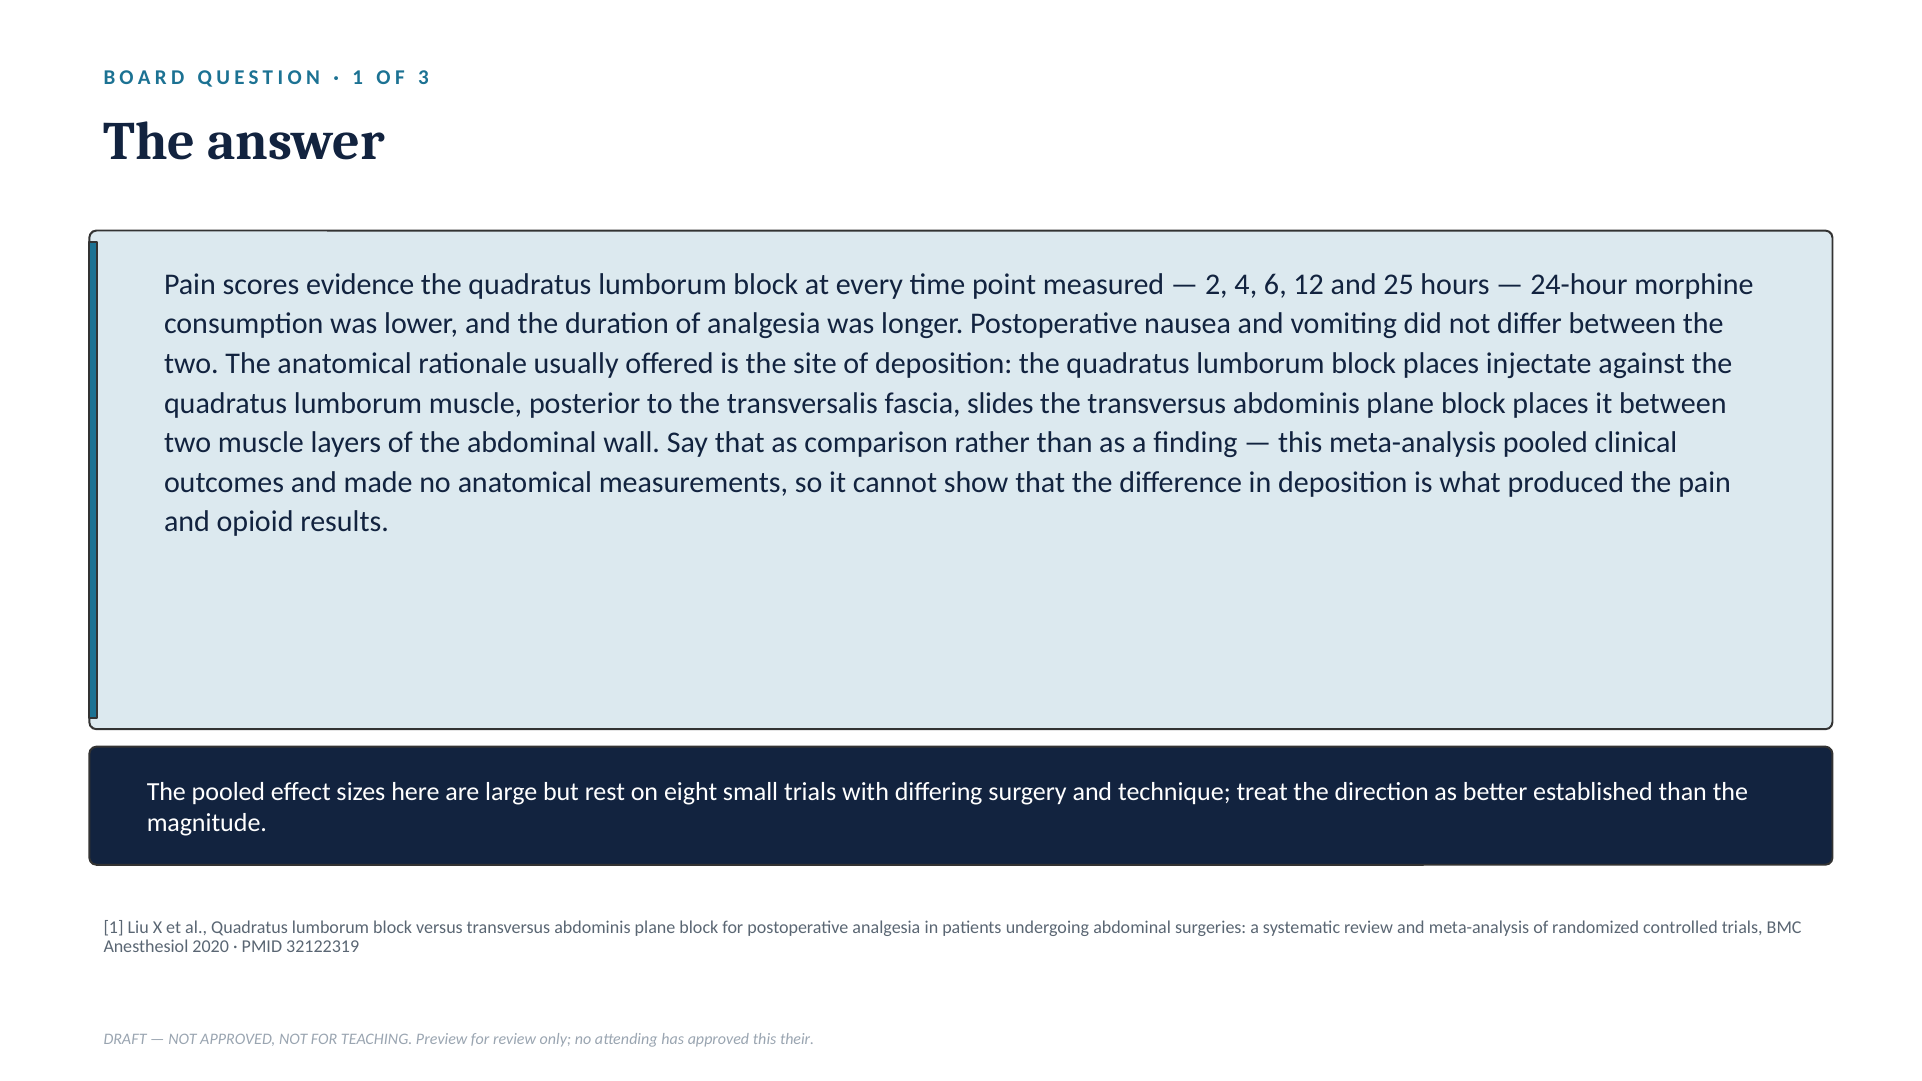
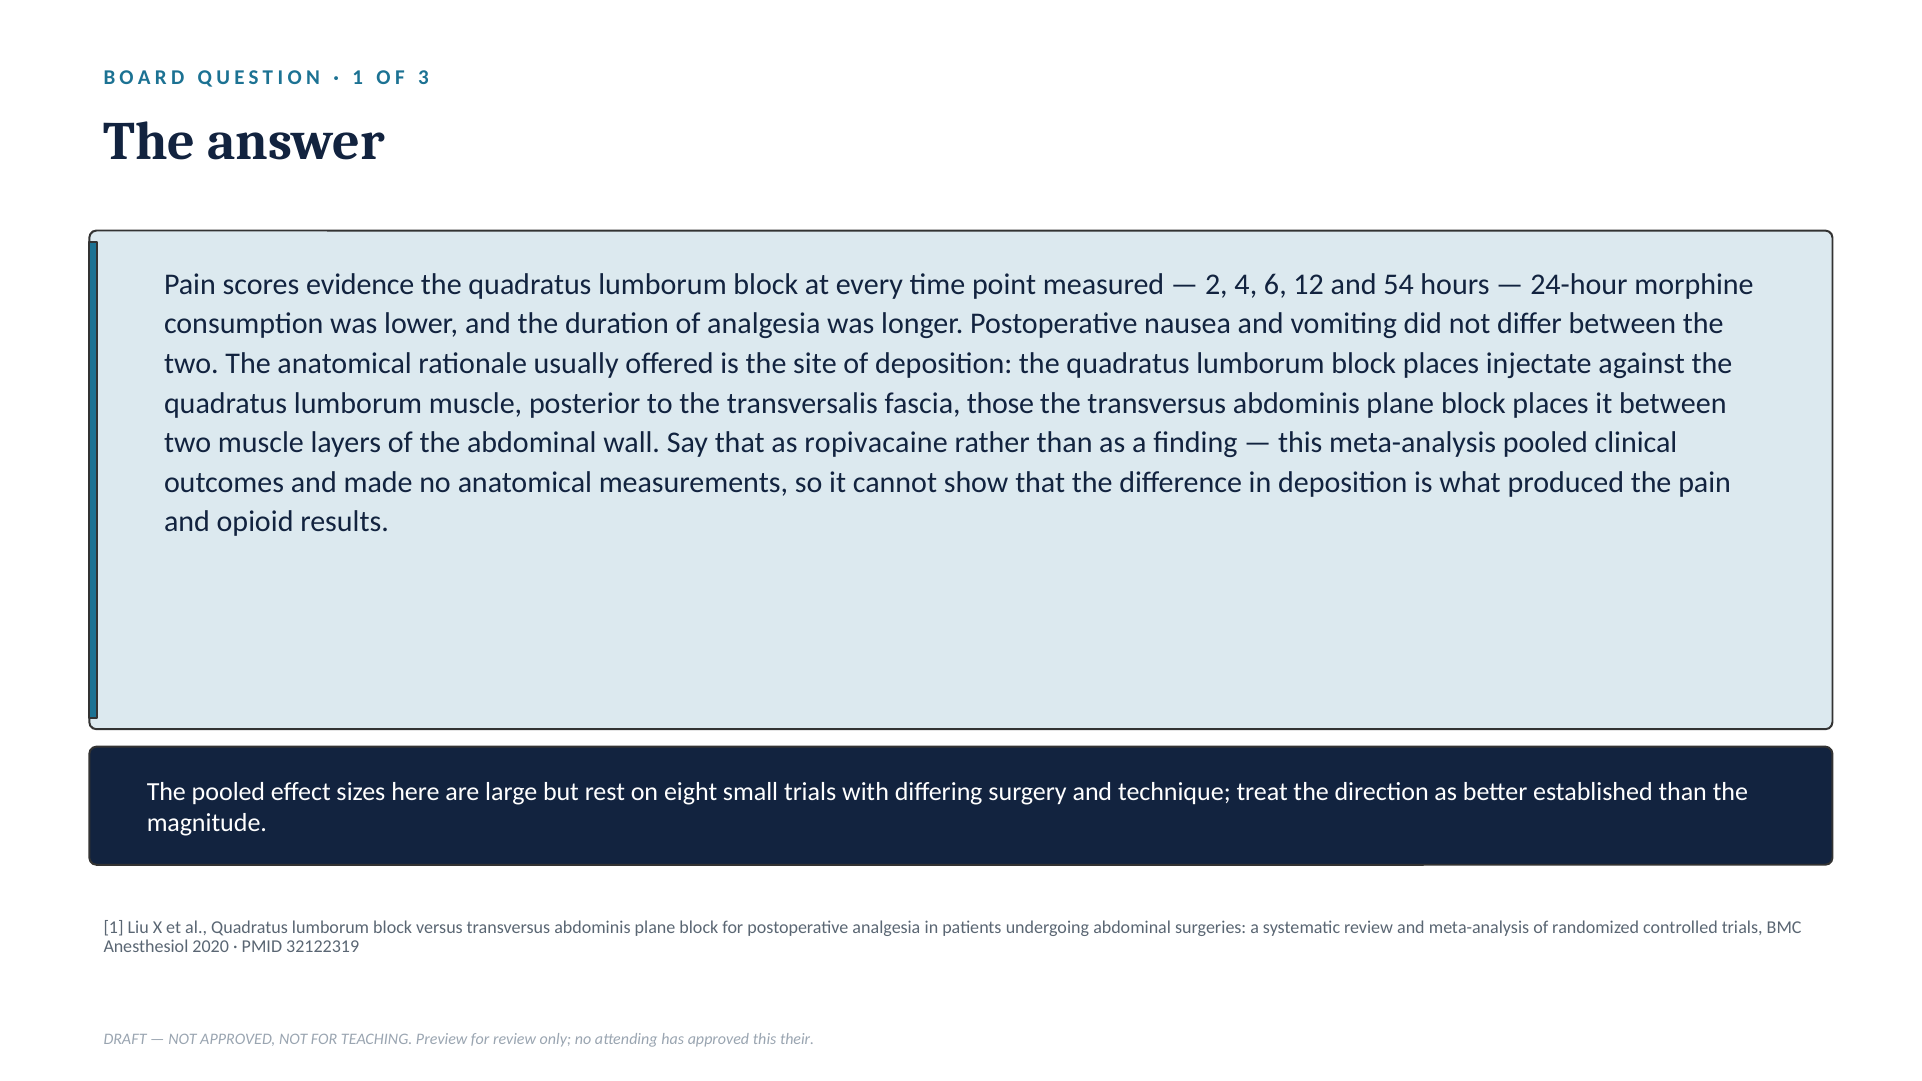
25: 25 -> 54 (1399, 284)
slides: slides -> those (1000, 403)
comparison: comparison -> ropivacaine (876, 443)
